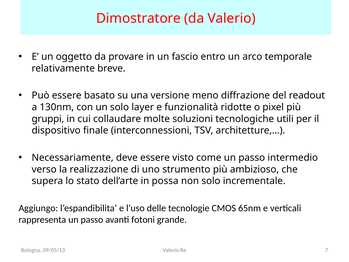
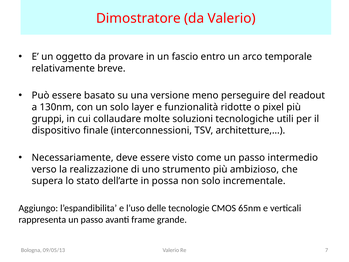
diffrazione: diffrazione -> perseguire (245, 95)
fotoni: fotoni -> frame (143, 220)
